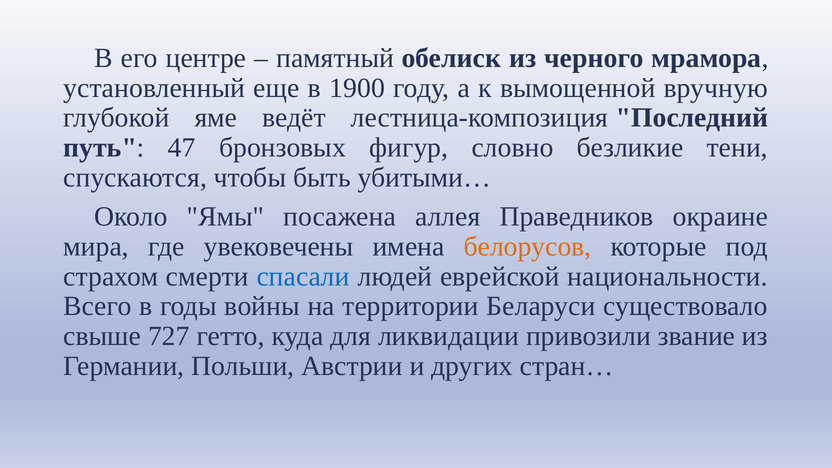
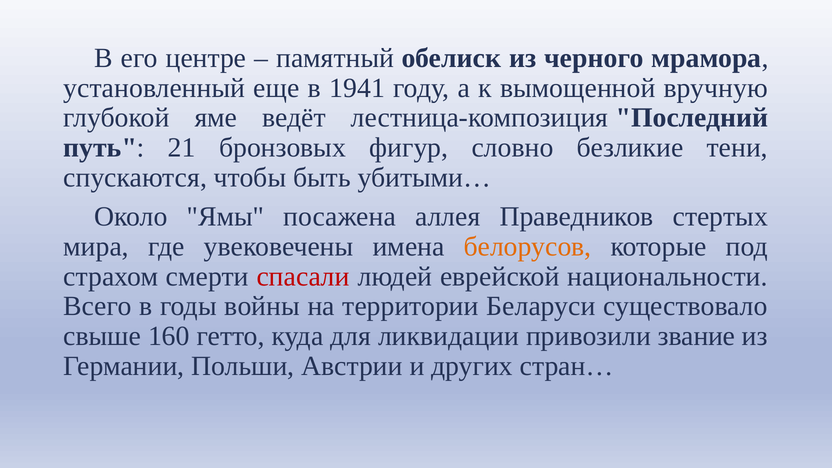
1900: 1900 -> 1941 (357, 88)
47: 47 -> 21 (182, 148)
окраине: окраине -> стертых (720, 216)
спасали colour: blue -> red (303, 276)
727: 727 -> 160 (169, 336)
